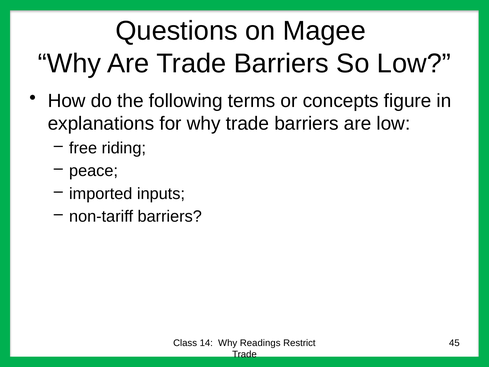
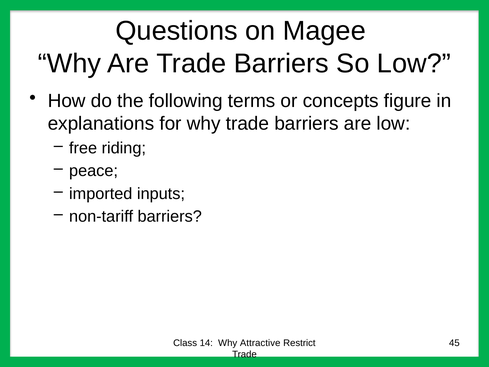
Readings: Readings -> Attractive (260, 343)
